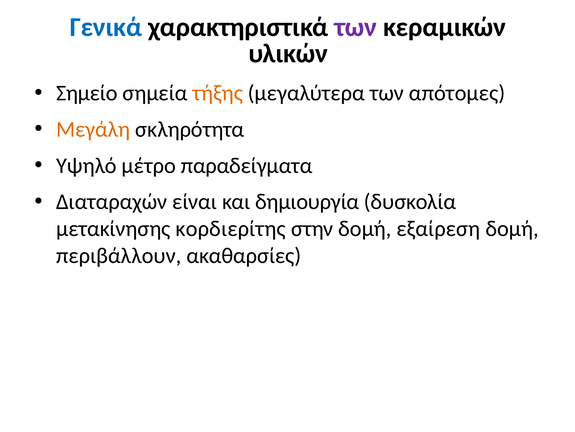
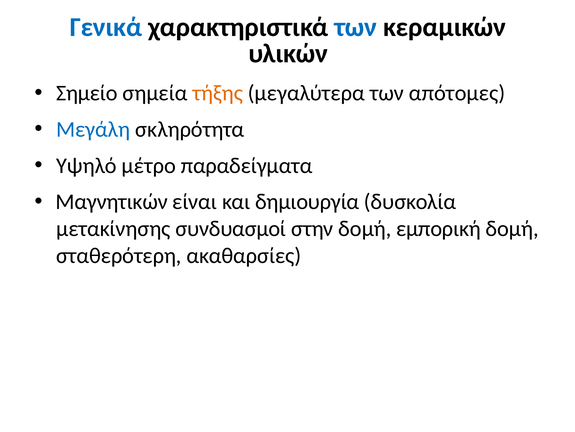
των colour: purple -> blue (356, 27)
Μεγάλη colour: orange -> blue (93, 129)
Διαταραχών: Διαταραχών -> Μαγνητικών (112, 201)
κορδιερίτης: κορδιερίτης -> συνδυασμοί (231, 228)
εξαίρεση: εξαίρεση -> εμπορική (439, 228)
περιβάλλουν: περιβάλλουν -> σταθερότερη (119, 255)
